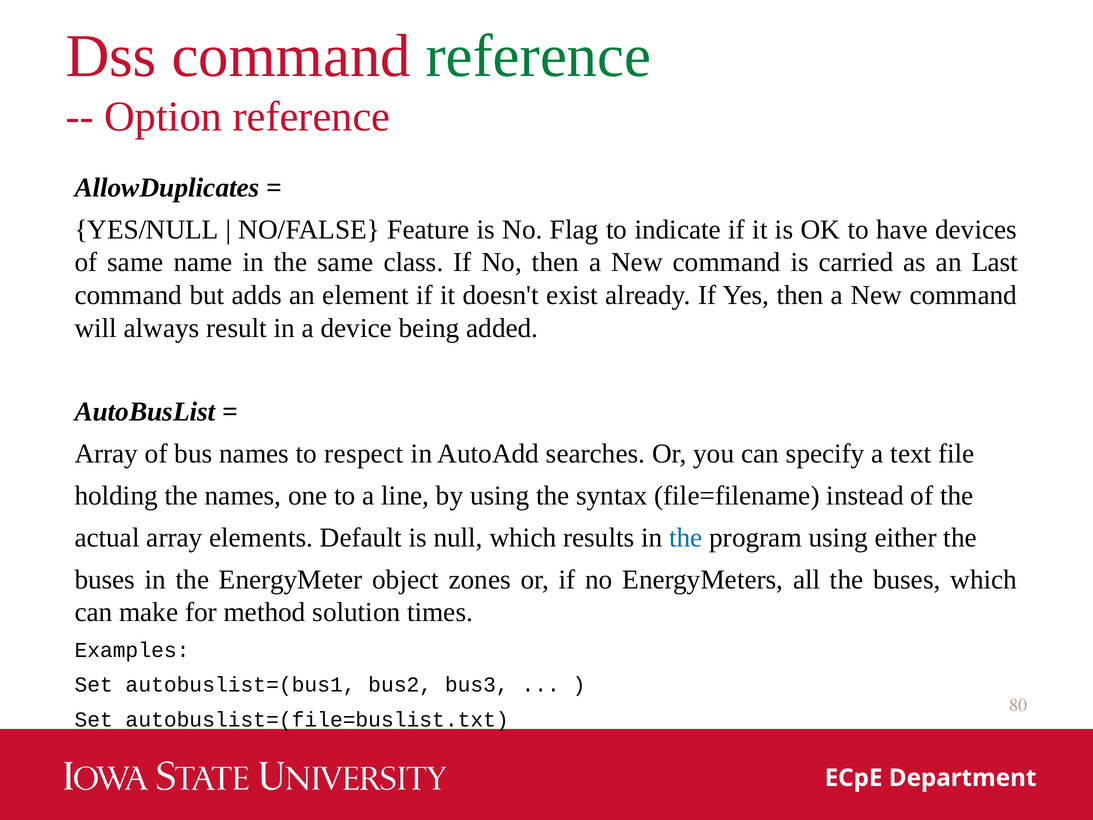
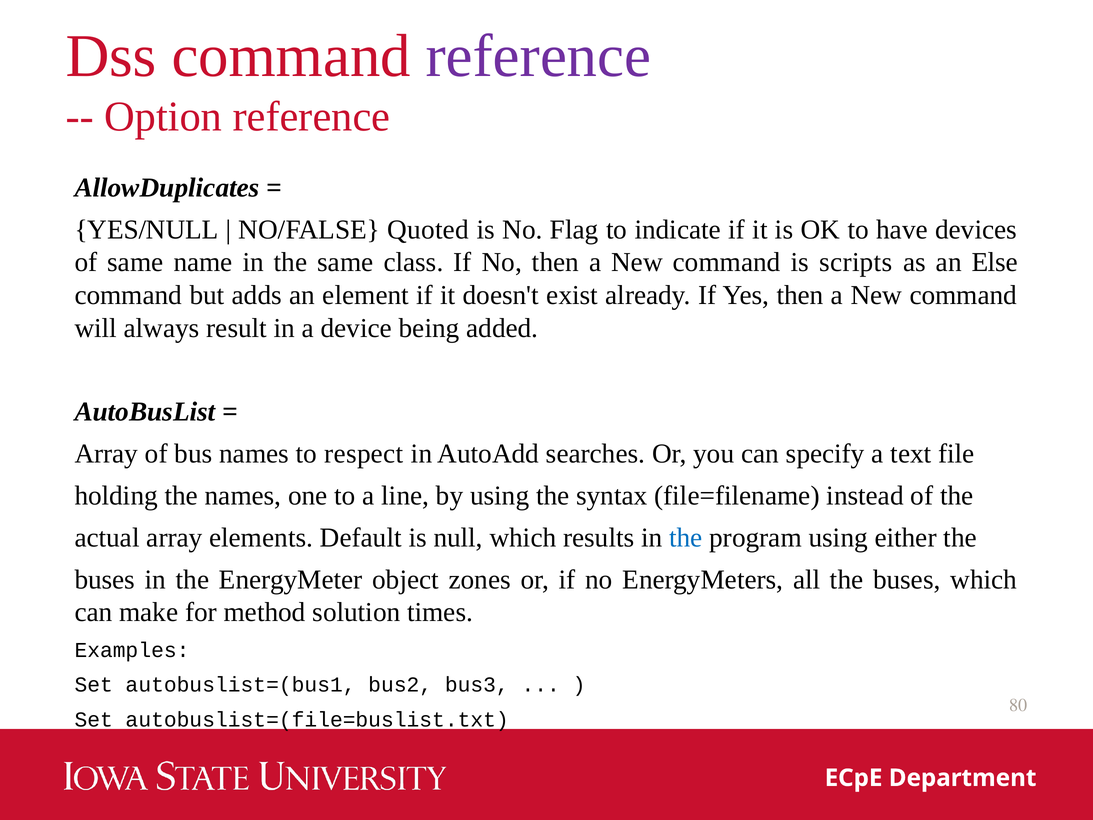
reference colour: green -> purple (538, 56)
Feature: Feature -> Quoted (428, 230)
carried: carried -> scripts (856, 262)
Last: Last -> Else (995, 262)
